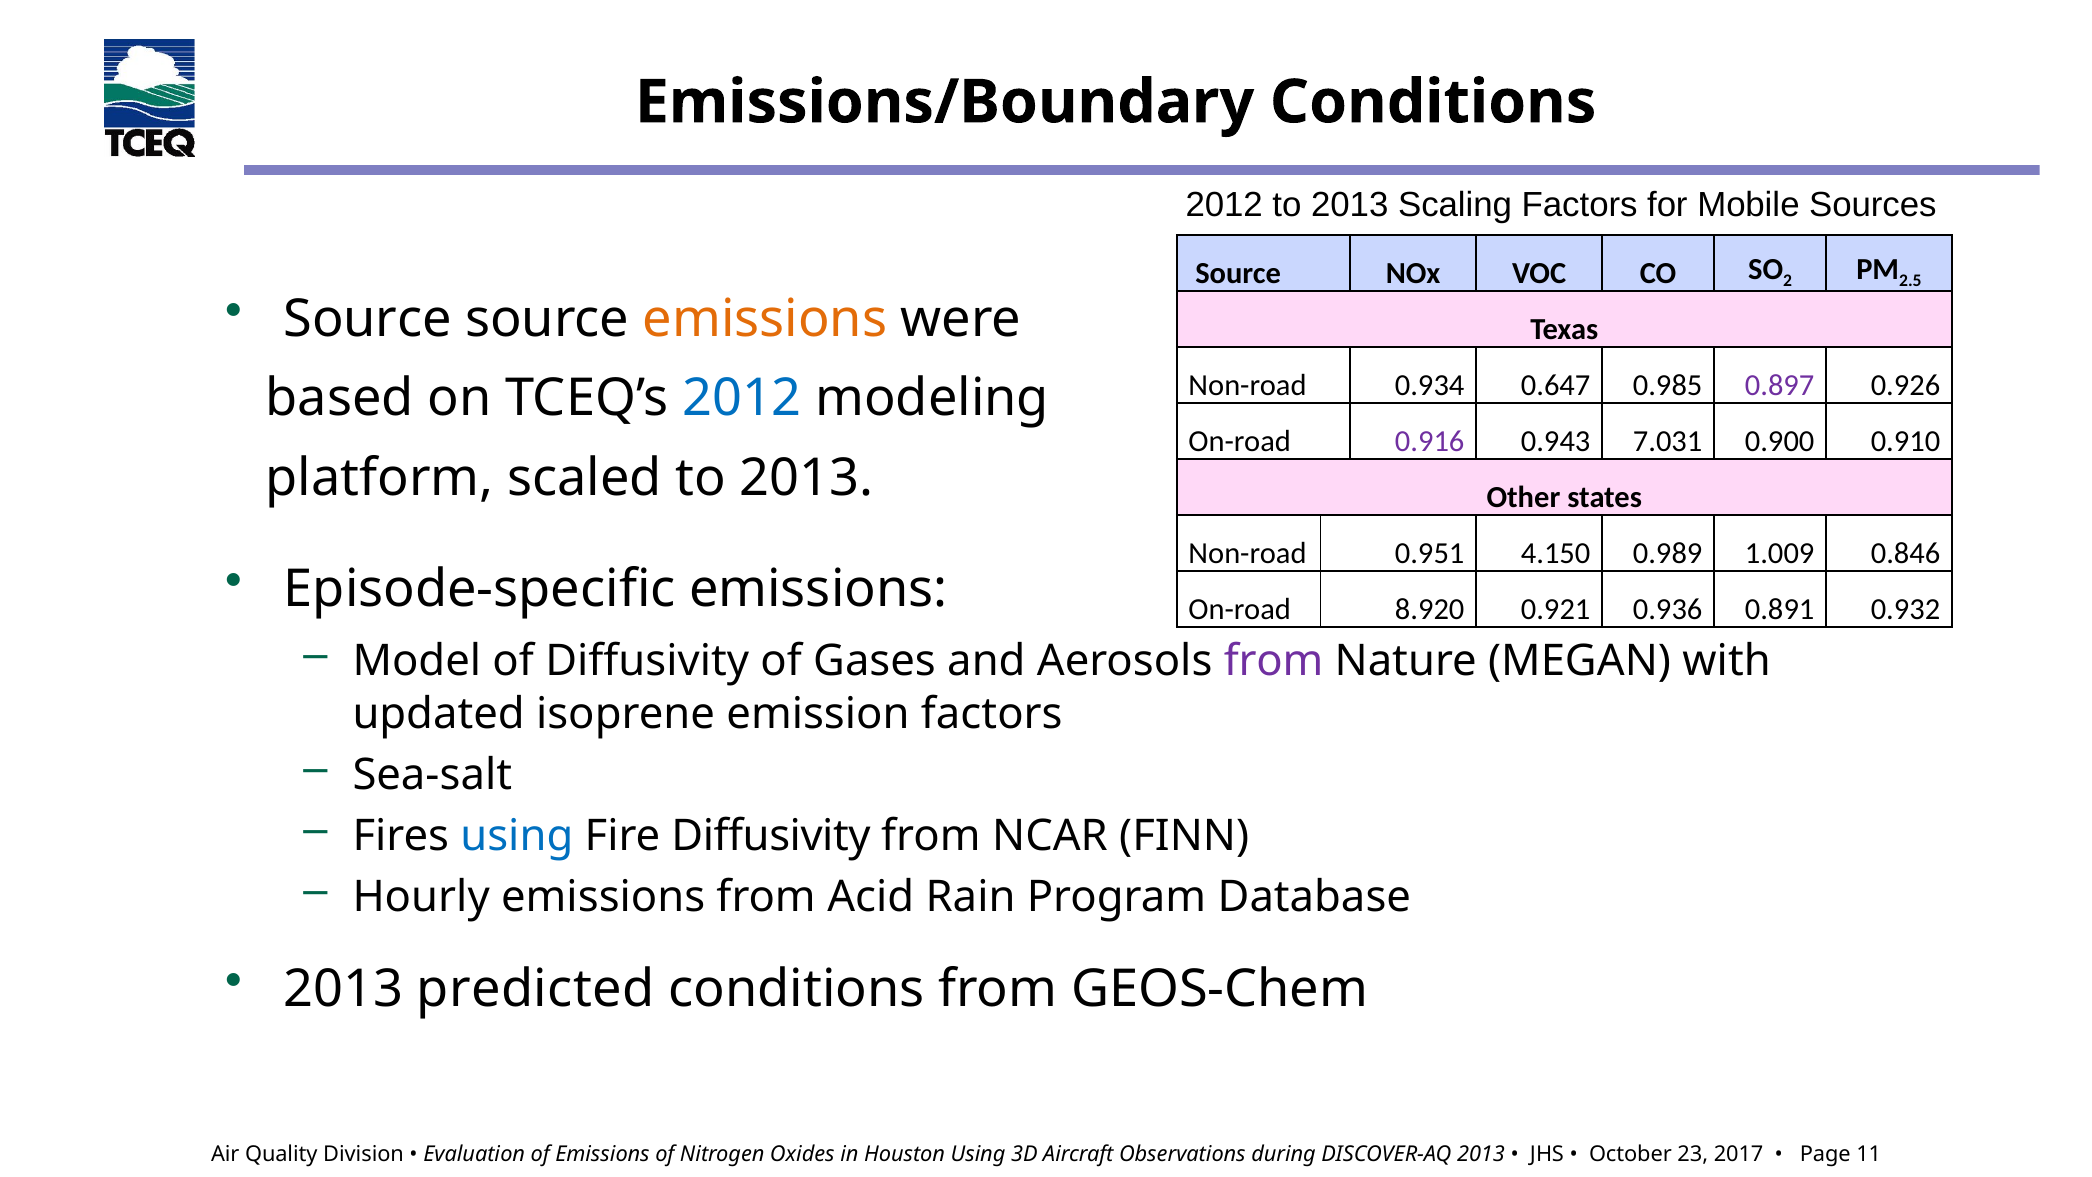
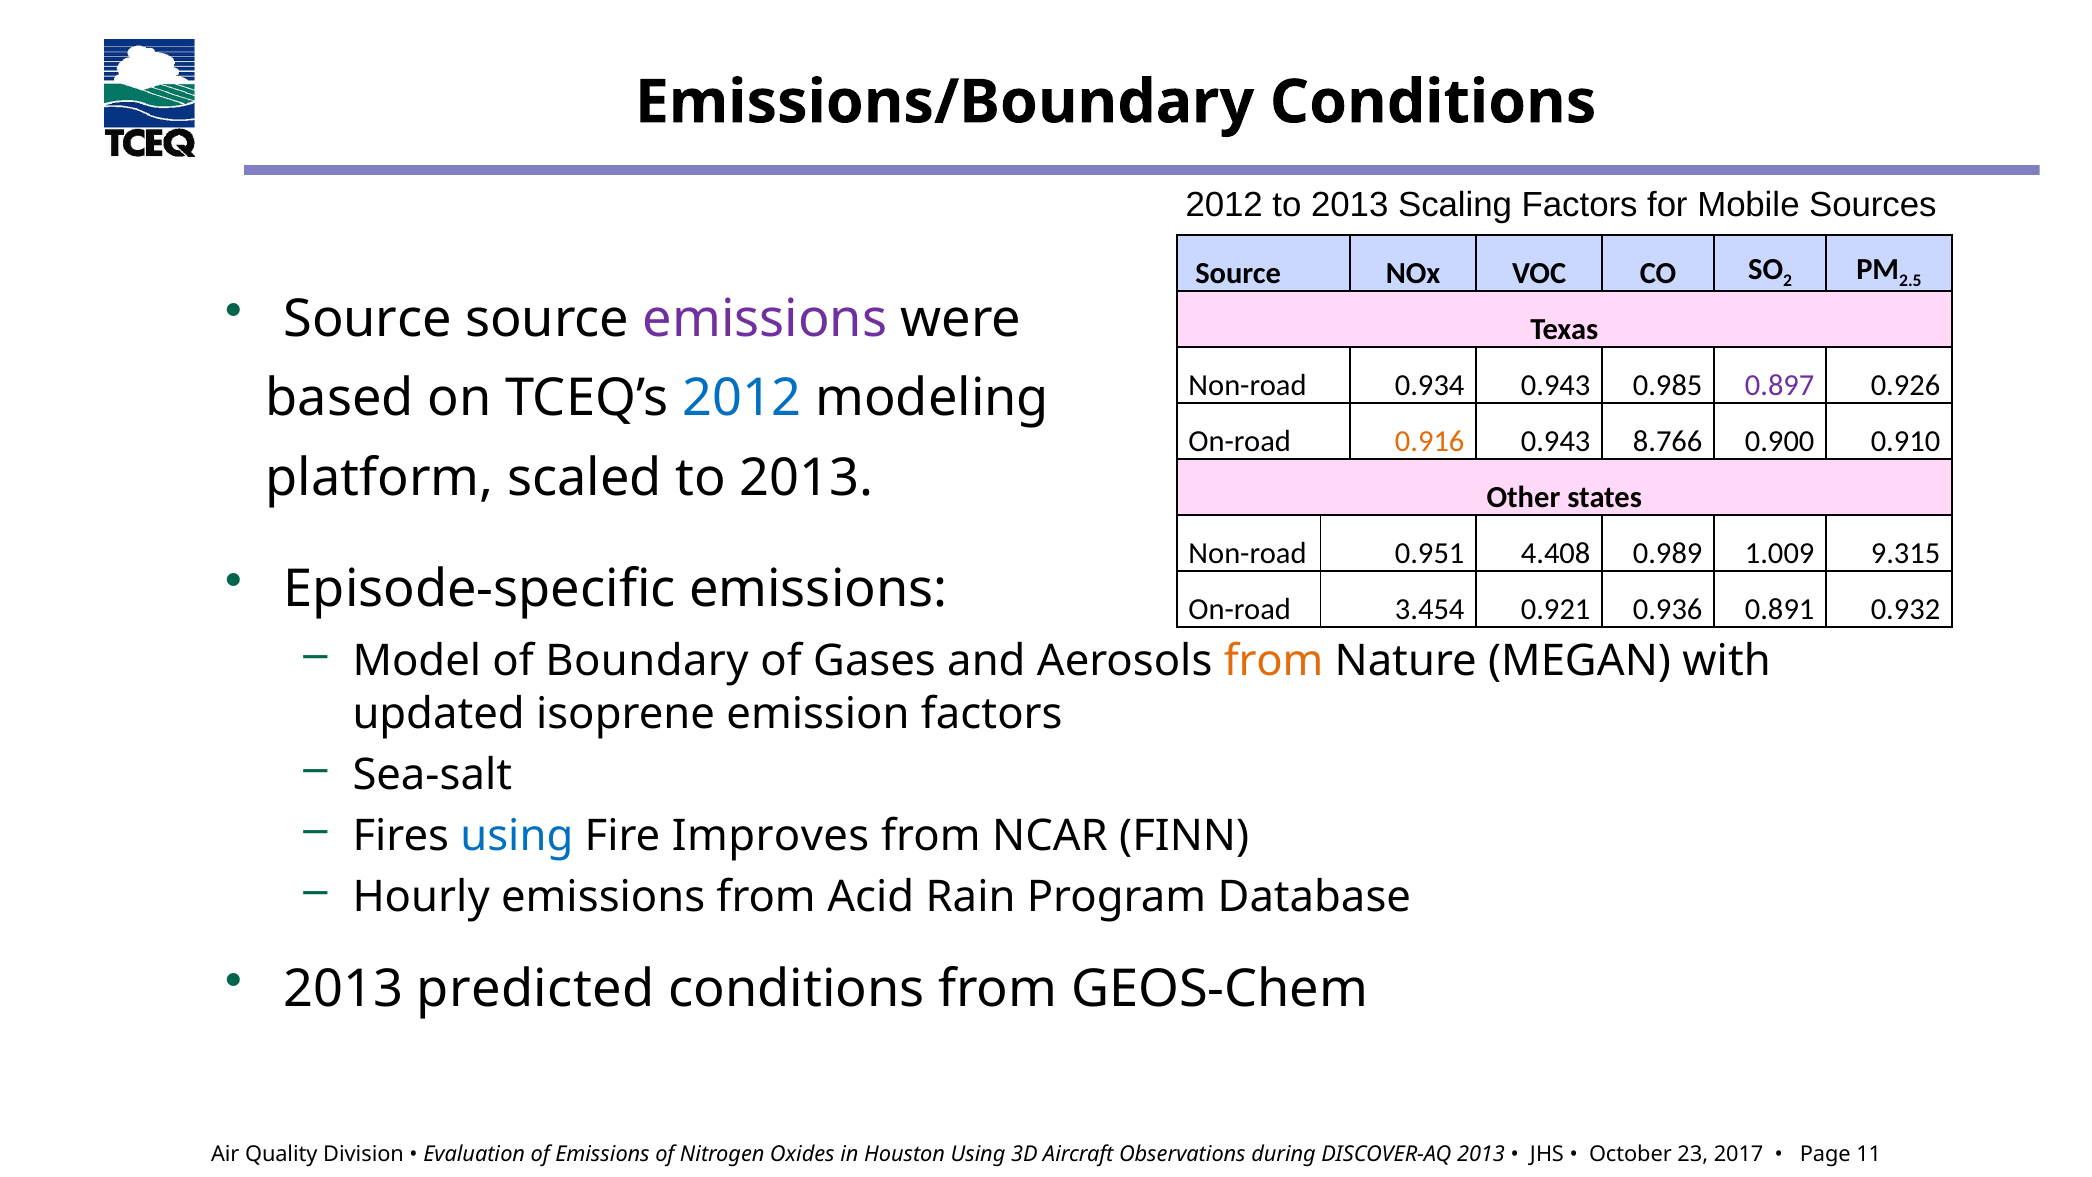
emissions colour: orange -> purple (765, 319)
0.934 0.647: 0.647 -> 0.943 (1556, 385)
0.916 colour: purple -> orange (1430, 441)
7.031: 7.031 -> 8.766 (1668, 441)
4.150: 4.150 -> 4.408 (1556, 553)
0.846: 0.846 -> 9.315 (1906, 553)
8.920: 8.920 -> 3.454 (1430, 609)
of Diffusivity: Diffusivity -> Boundary (647, 661)
from colour: purple -> orange (1274, 661)
Fire Diffusivity: Diffusivity -> Improves (771, 836)
